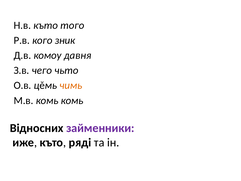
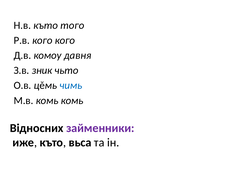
кого зник: зник -> кого (65, 40)
чего: чего -> зник (42, 70)
чимь colour: orange -> blue (71, 85)
ряді: ряді -> вьса (80, 142)
